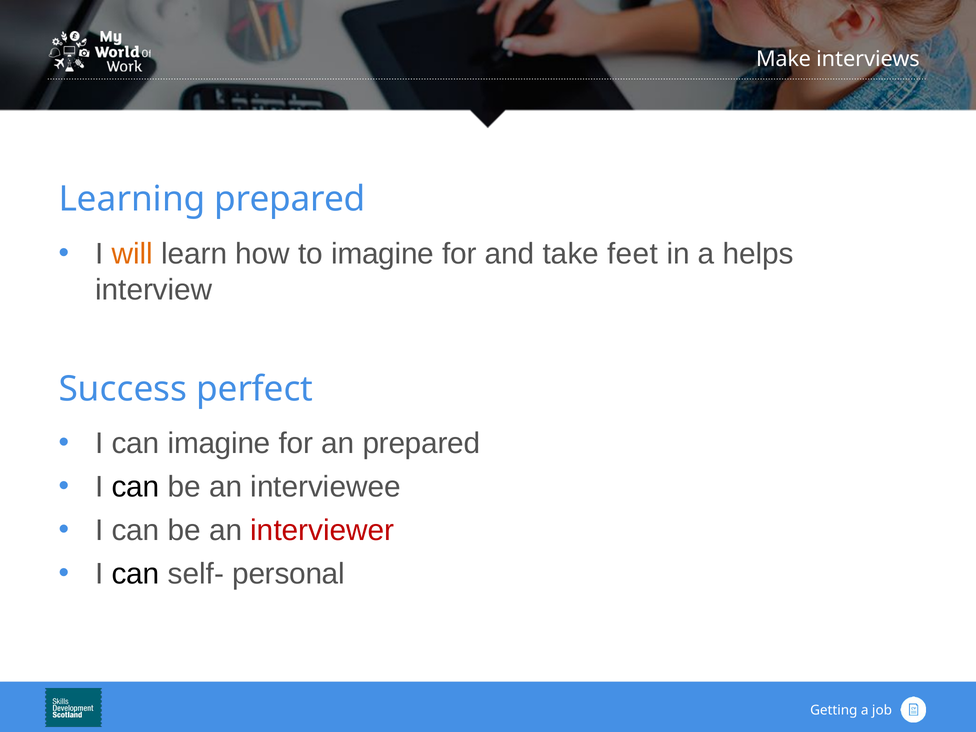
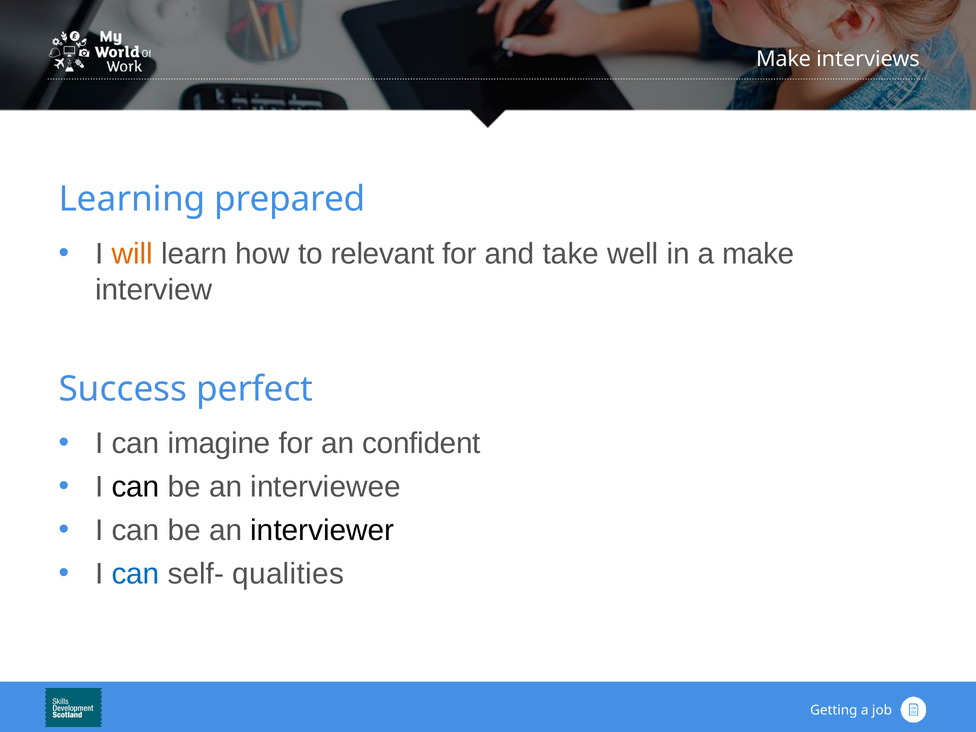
to imagine: imagine -> relevant (383, 254)
feet: feet -> well (633, 254)
a helps: helps -> make (758, 254)
an prepared: prepared -> confident (421, 444)
interviewer colour: red -> black (322, 531)
can colour: black -> blue (136, 574)
personal: personal -> qualities (288, 574)
